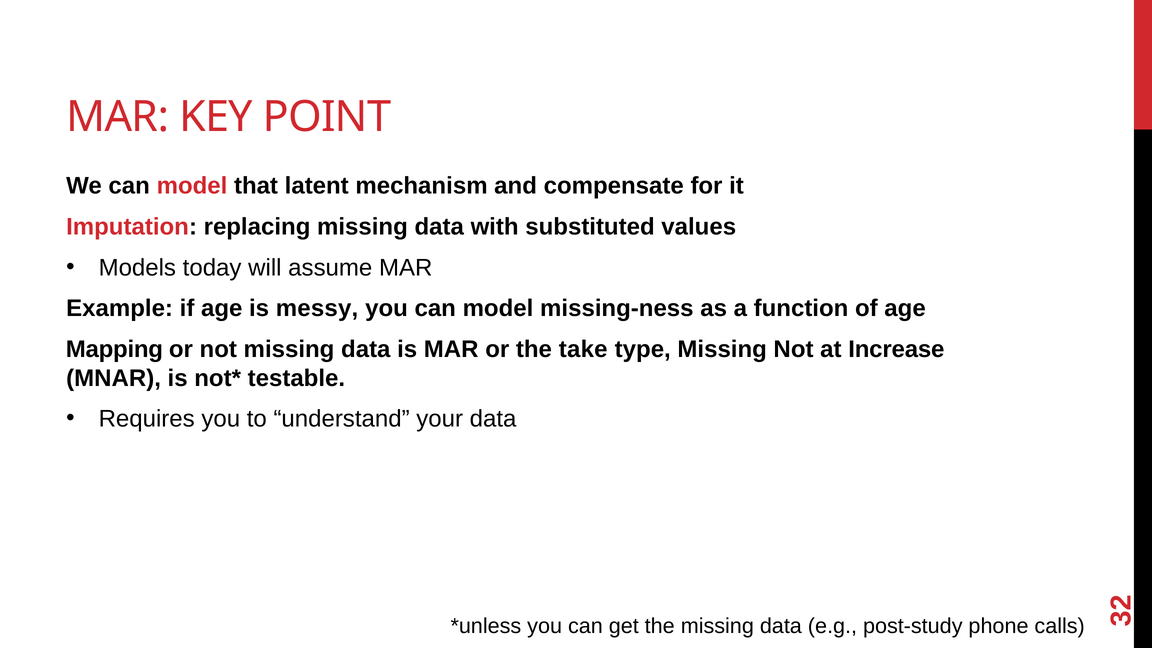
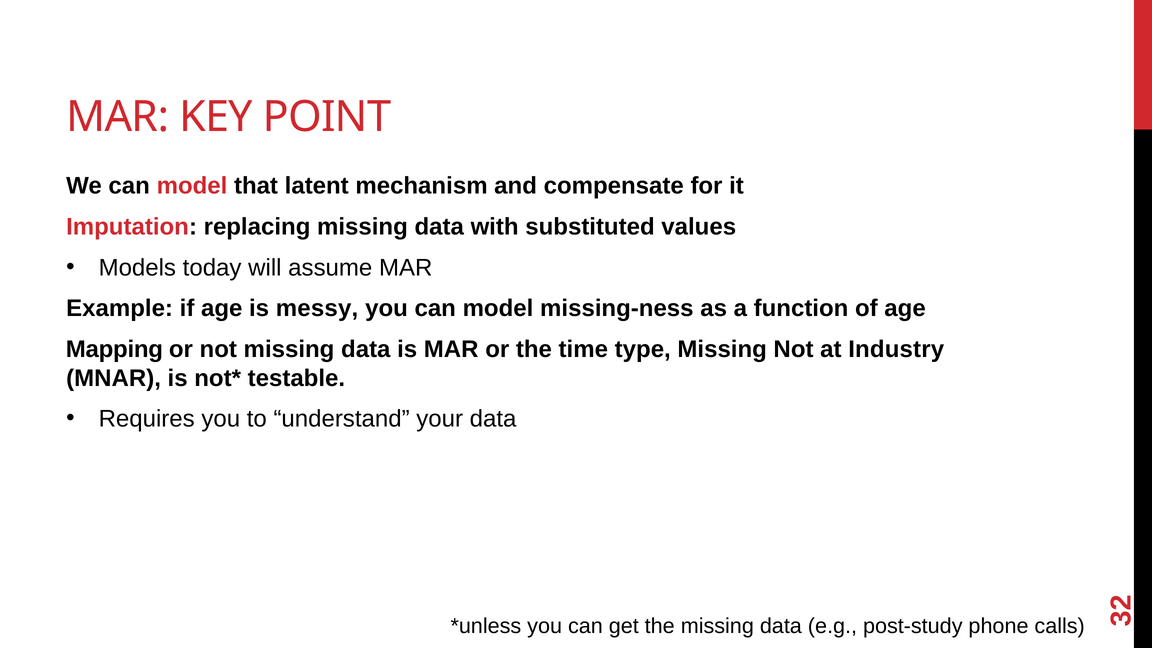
take: take -> time (583, 349)
Increase: Increase -> Industry (896, 349)
